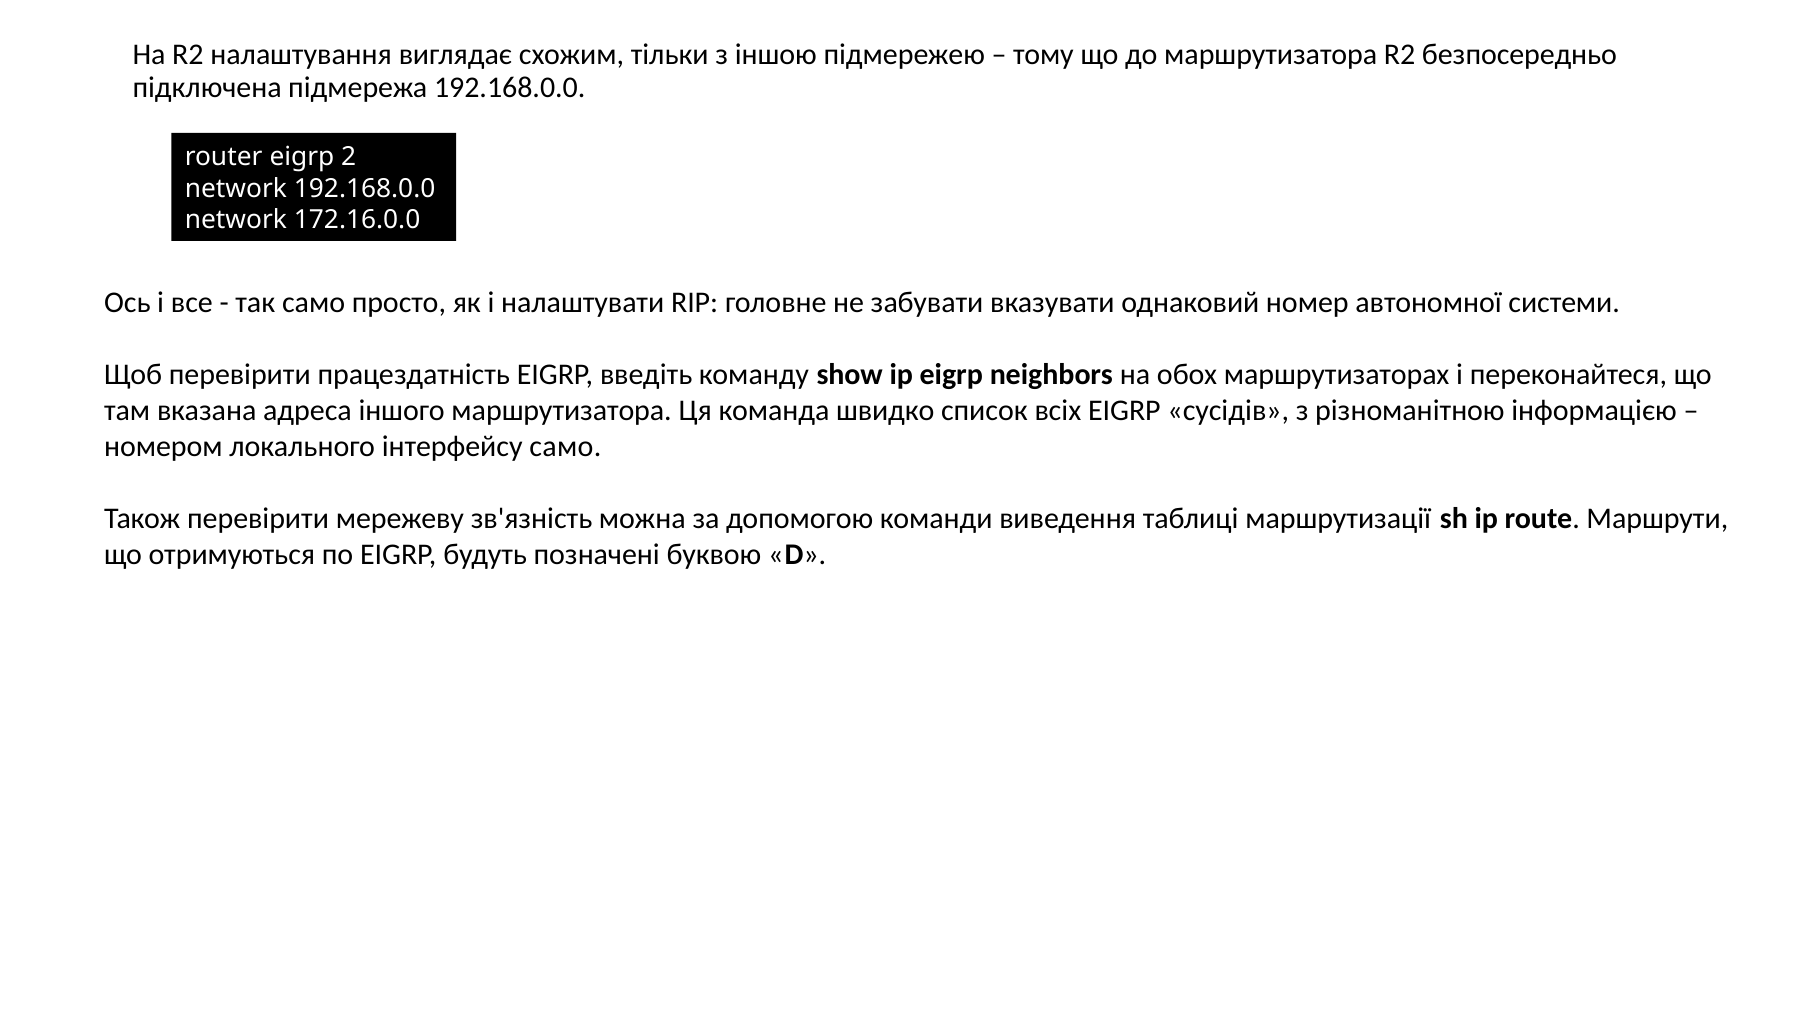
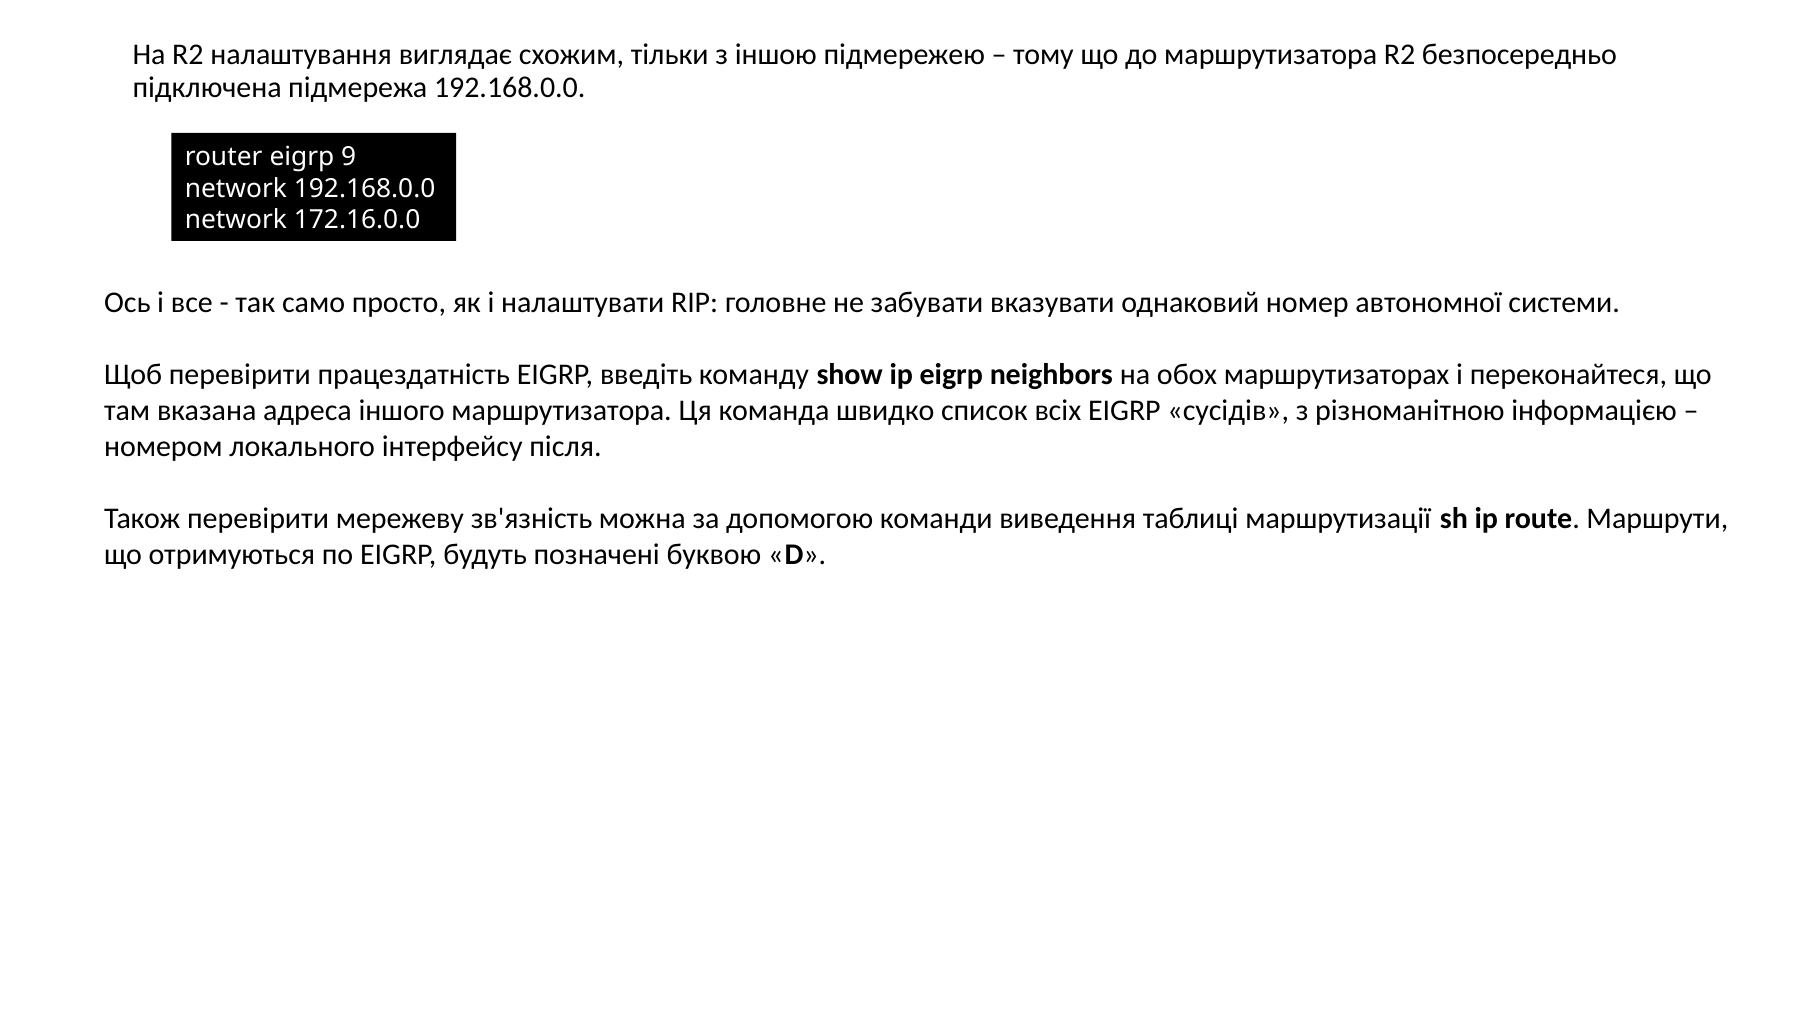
2: 2 -> 9 (349, 157)
інтерфейсу само: само -> після (566, 447)
